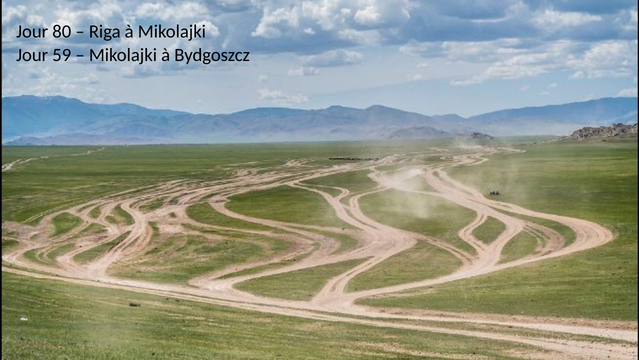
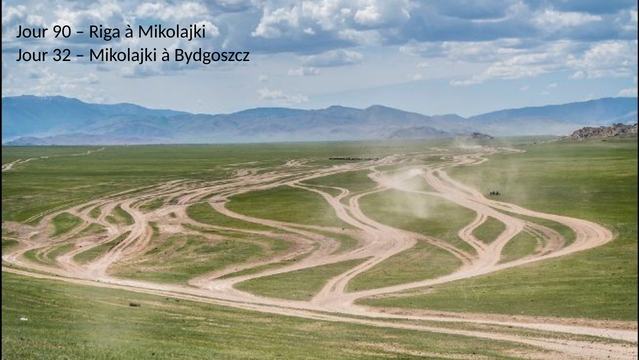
80: 80 -> 90 (62, 32)
59: 59 -> 32 (62, 55)
